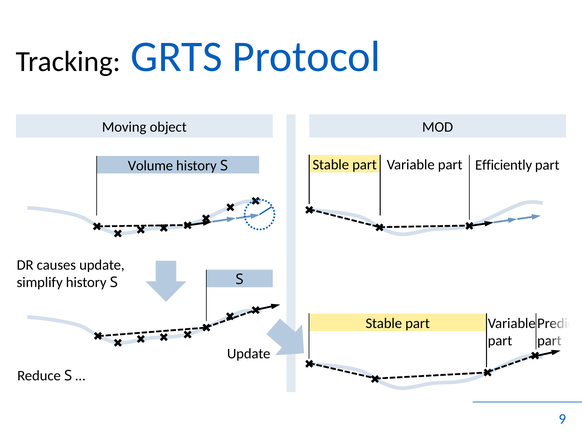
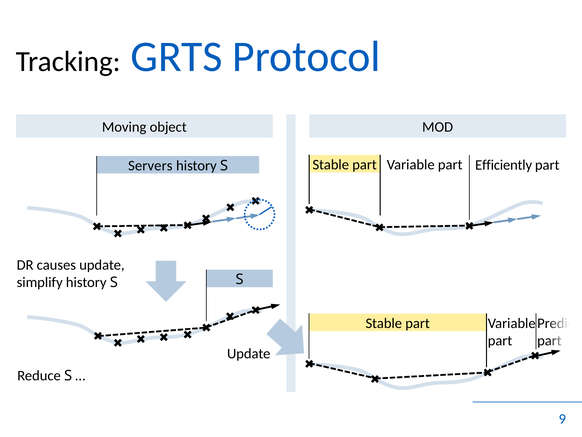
Volume: Volume -> Servers (150, 166)
